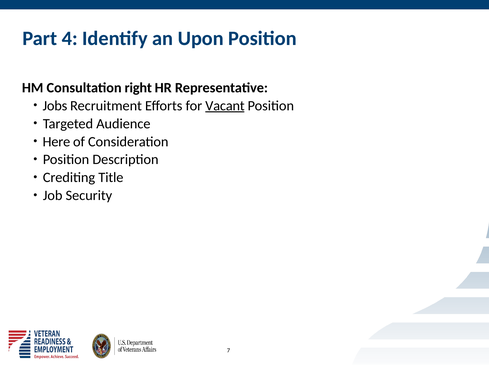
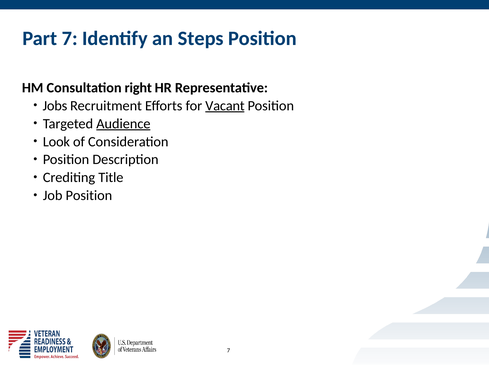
Part 4: 4 -> 7 (70, 39)
Upon: Upon -> Steps (201, 39)
Audience underline: none -> present (123, 124)
Here: Here -> Look (56, 142)
Job Security: Security -> Position (89, 195)
